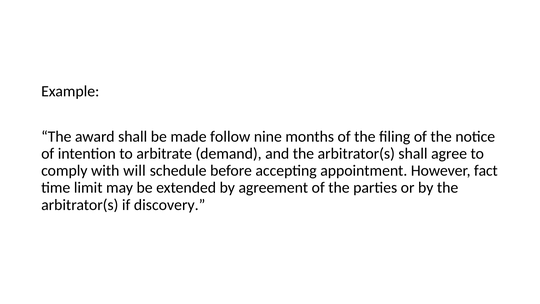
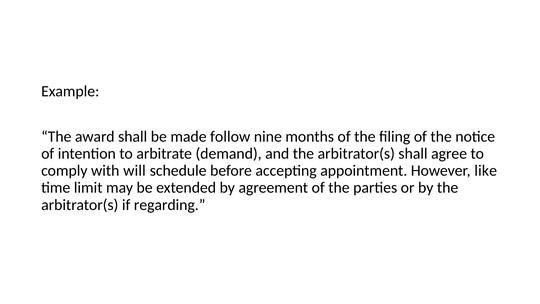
fact: fact -> like (486, 171)
discovery: discovery -> regarding (170, 205)
